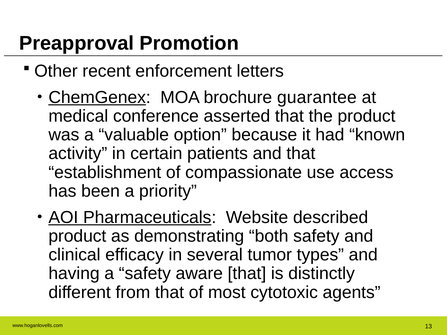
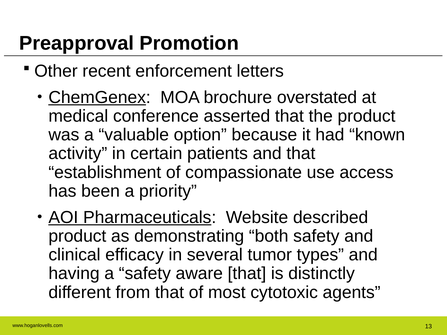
guarantee: guarantee -> overstated (317, 97)
